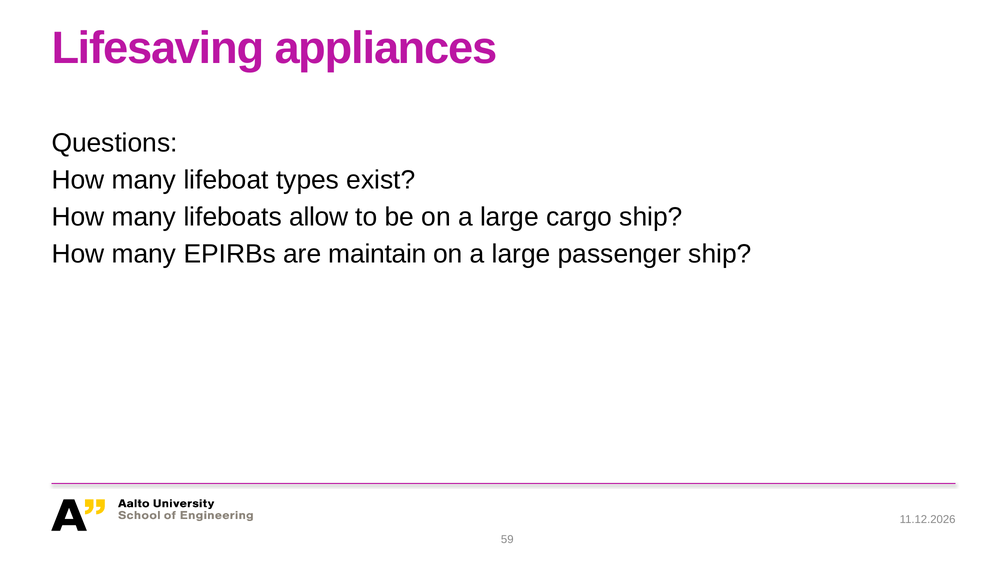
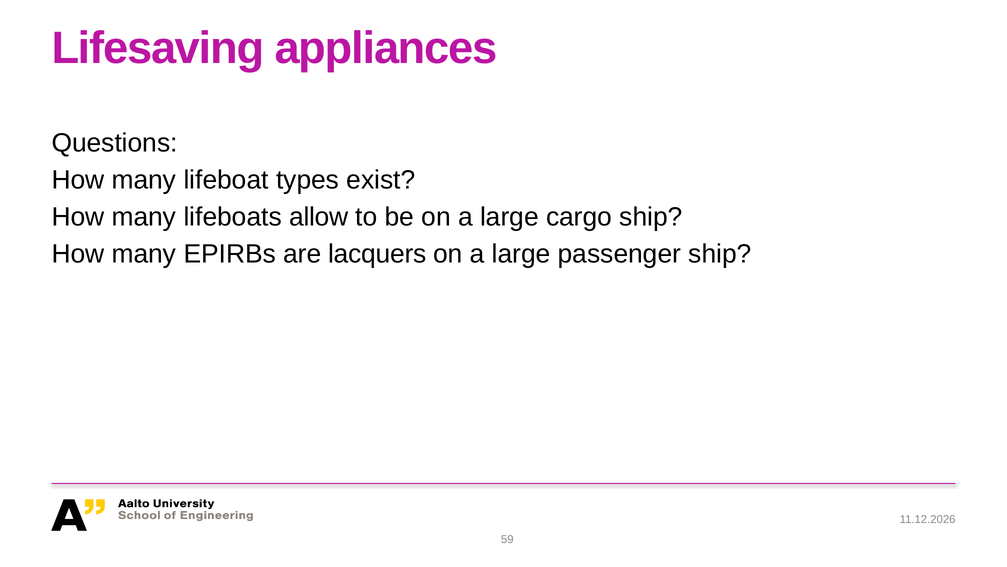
maintain: maintain -> lacquers (377, 254)
